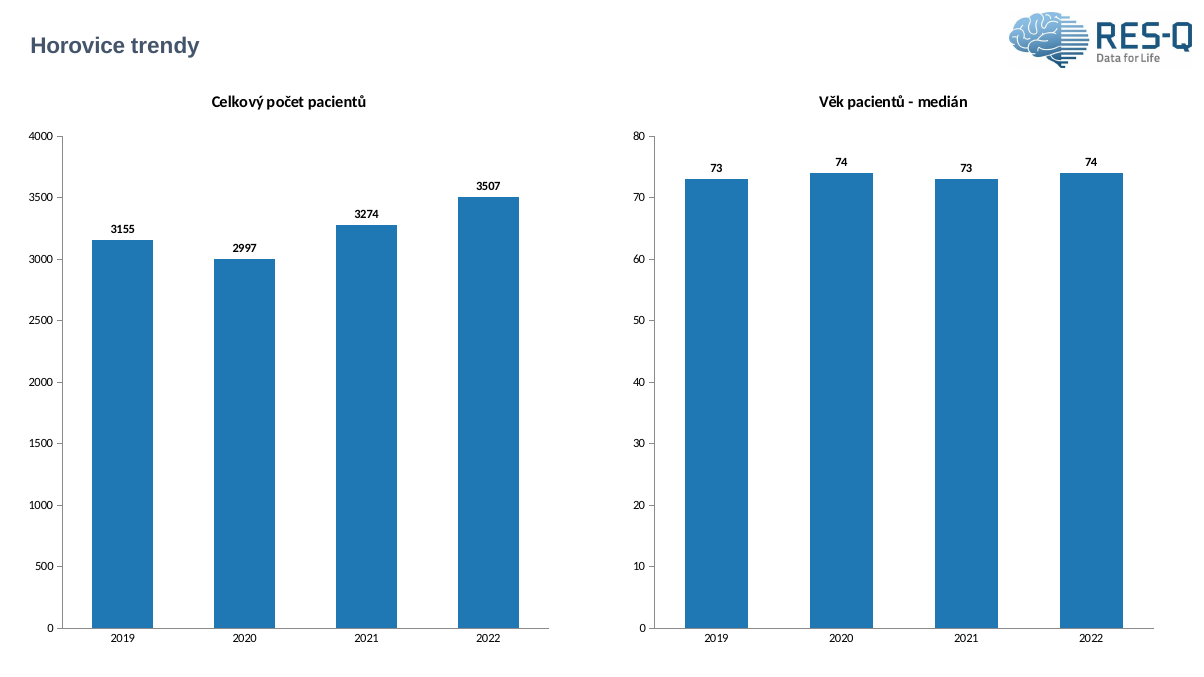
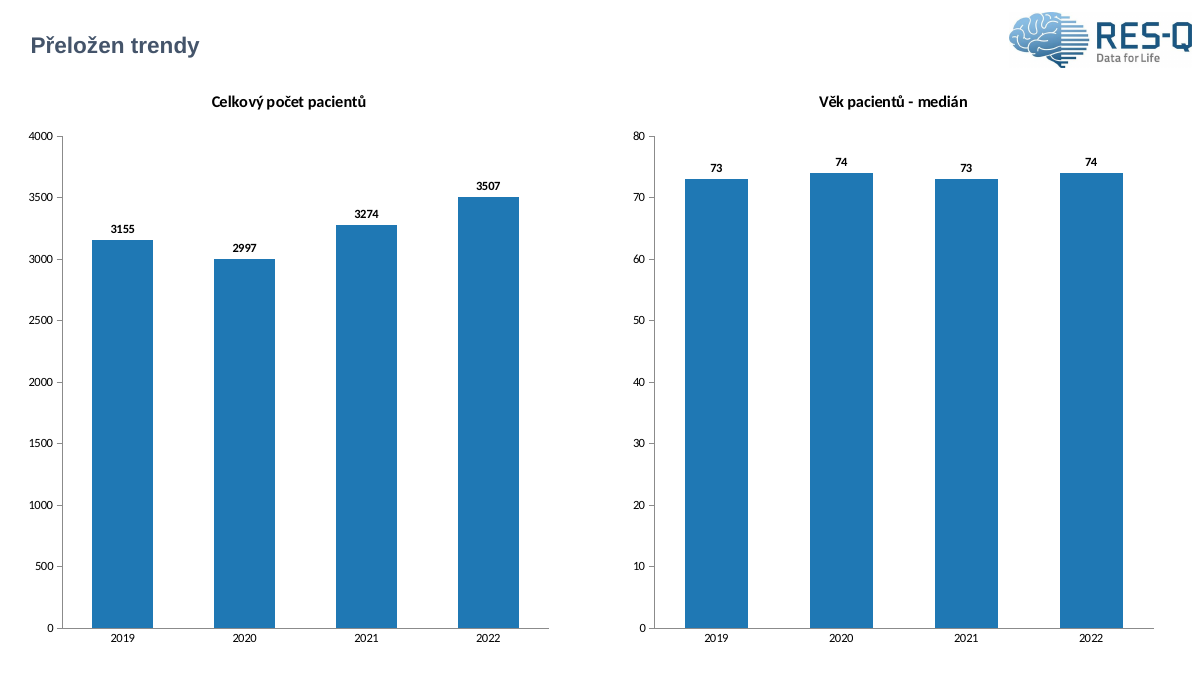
Horovice: Horovice -> Přeložen (78, 46)
